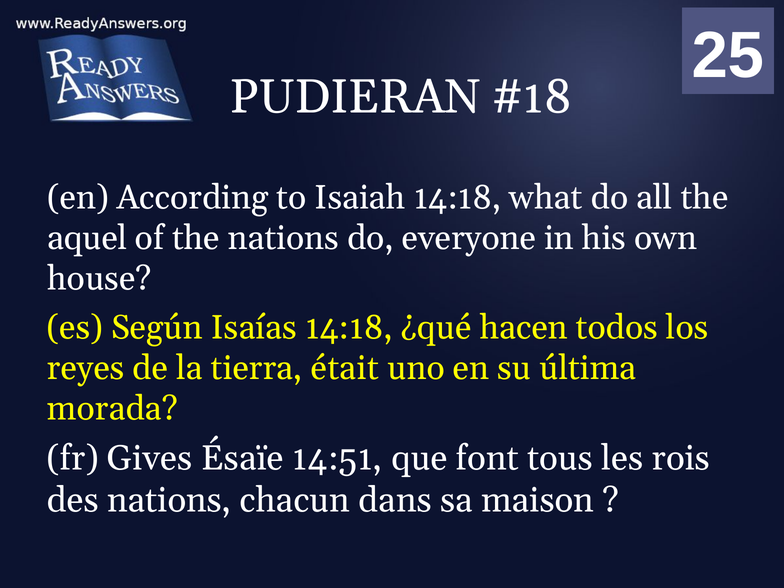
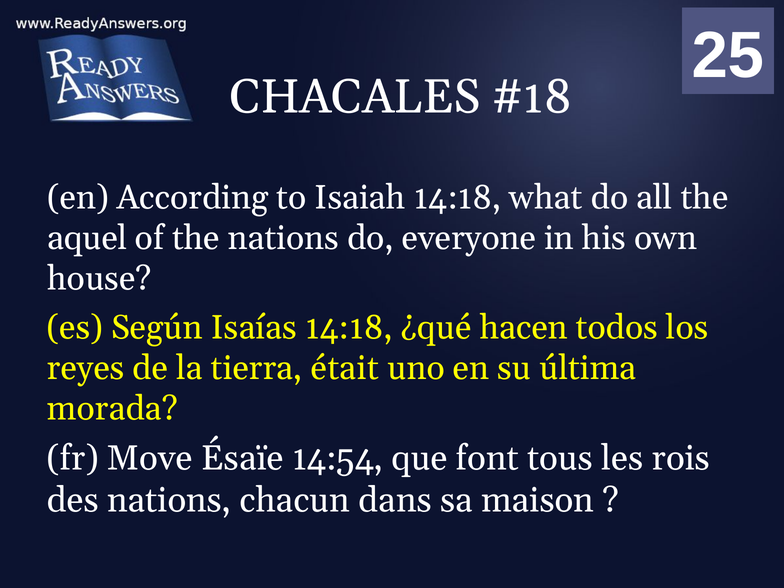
PUDIERAN: PUDIERAN -> CHACALES (355, 97)
Gives: Gives -> Move (150, 458)
14:51: 14:51 -> 14:54 (338, 458)
